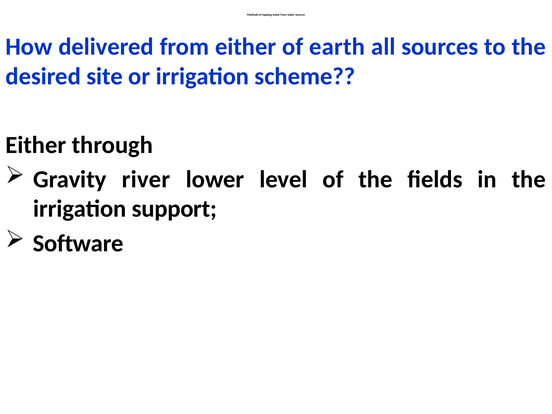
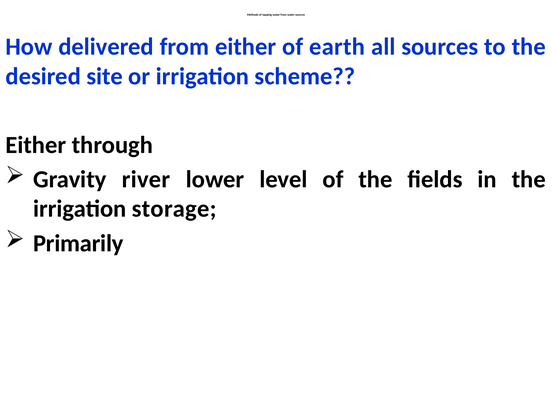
support: support -> storage (174, 209)
Software: Software -> Primarily (78, 243)
